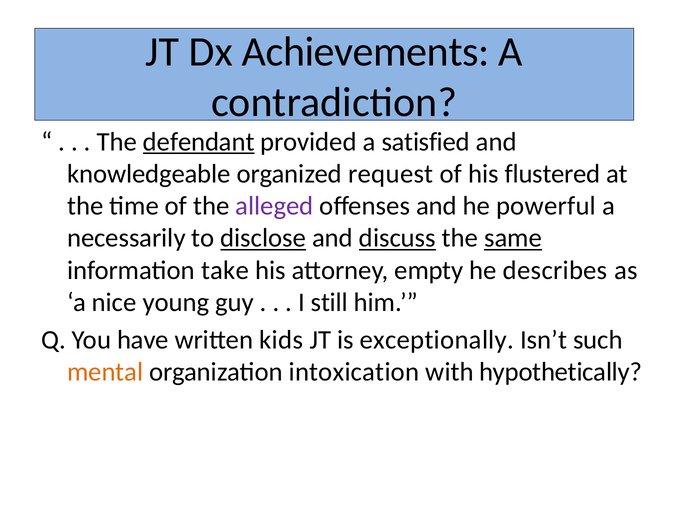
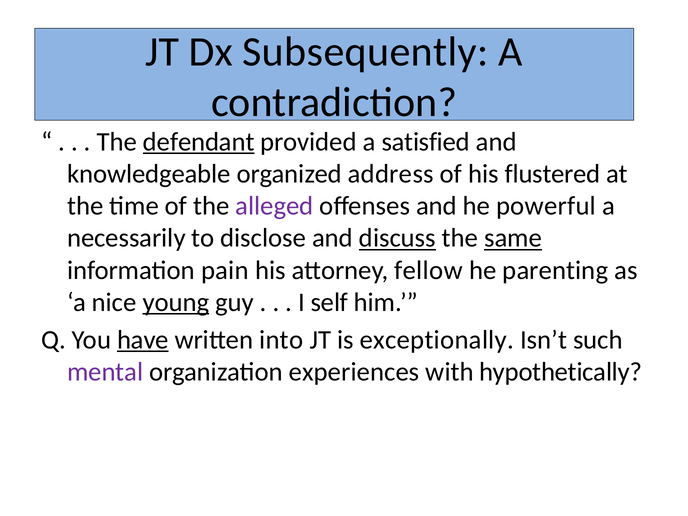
Achievements: Achievements -> Subsequently (365, 52)
request: request -> address (391, 174)
disclose underline: present -> none (263, 238)
take: take -> pain (225, 270)
empty: empty -> fellow (429, 270)
describes: describes -> parenting (555, 270)
young underline: none -> present (176, 302)
still: still -> self (329, 302)
have underline: none -> present (143, 340)
kids: kids -> into (281, 340)
mental colour: orange -> purple (105, 372)
intoxication: intoxication -> experiences (354, 372)
